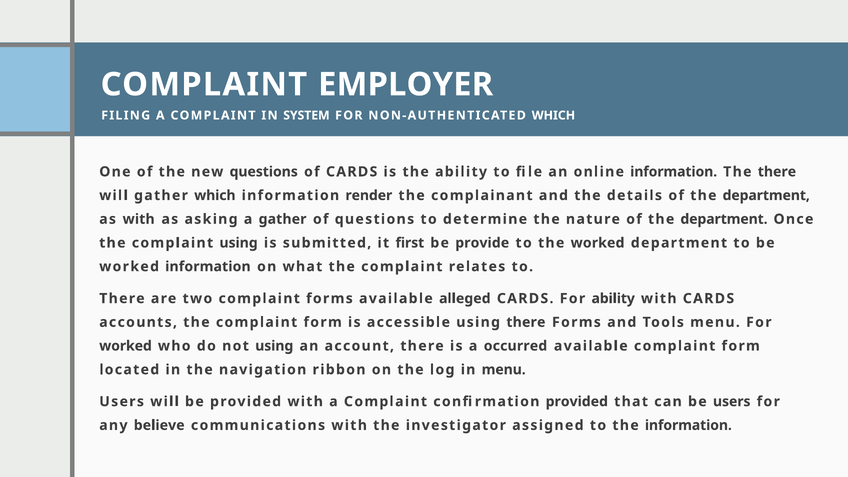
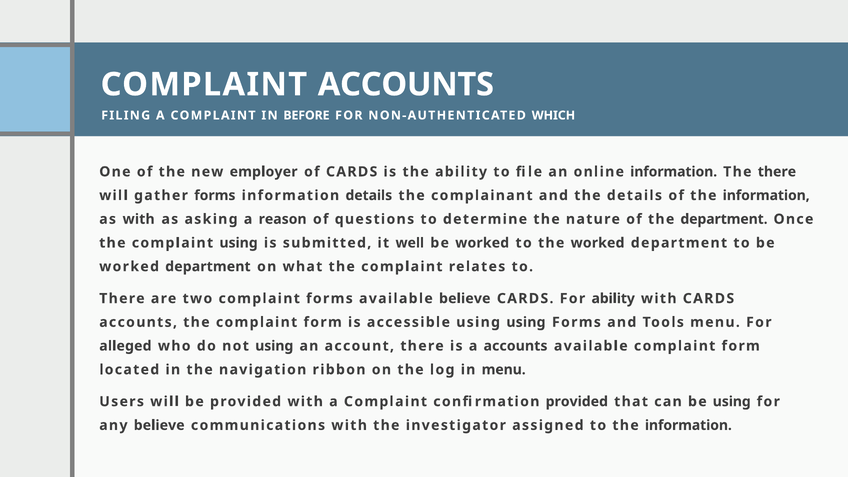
COMPLAINT EMPLOYER: EMPLOYER -> ACCOUNTS (406, 85)
SYSTEM: SYSTEM -> BEFORE (306, 115)
new questions: questions -> employer (264, 172)
gather which: which -> forms (215, 195)
information render: render -> details (369, 195)
details of the department: department -> information (766, 195)
a gather: gather -> reason (283, 219)
first: first -> well (410, 243)
provide: provide -> worked (482, 243)
information: information -> department (208, 267)
available alleged: alleged -> believe (465, 298)
using there: there -> using (526, 322)
worked: worked -> alleged (125, 346)
a occurred: occurred -> accounts (516, 346)
be users: users -> using (732, 402)
